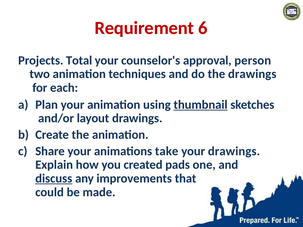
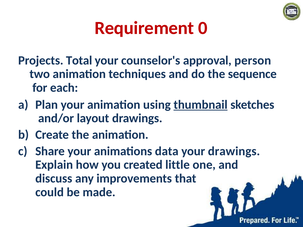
6: 6 -> 0 (203, 28)
the drawings: drawings -> sequence (252, 74)
take: take -> data (167, 151)
pads: pads -> little (178, 165)
discuss underline: present -> none (54, 179)
